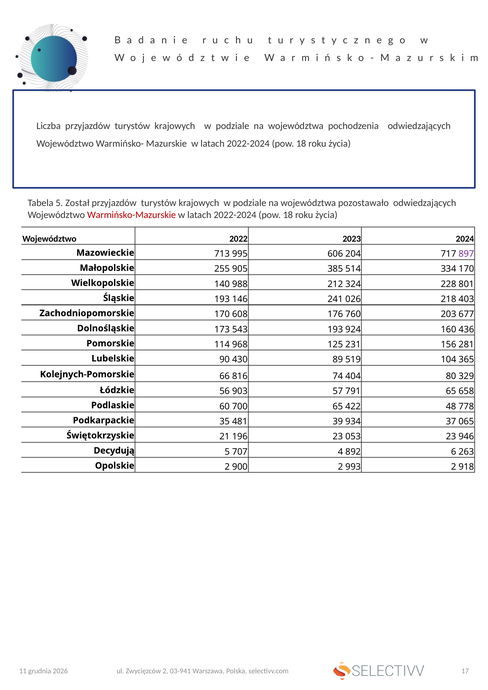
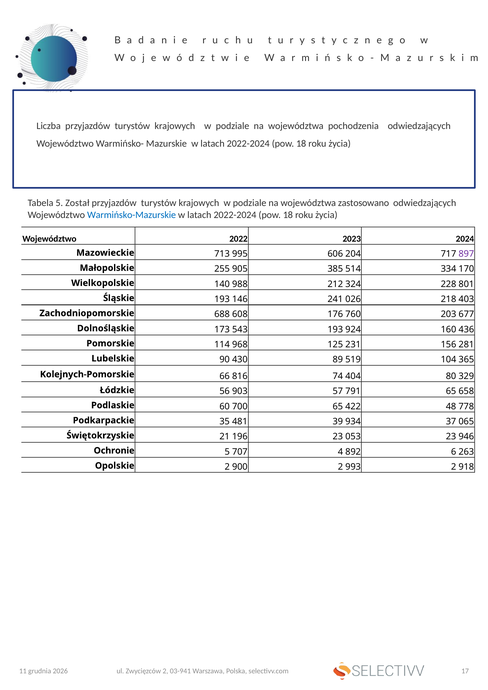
pozostawało: pozostawało -> zastosowano (364, 203)
Warmińsko-Mazurskie colour: red -> blue (132, 215)
Zachodniopomorskie 170: 170 -> 688 (222, 314)
Decydują: Decydują -> Ochronie (114, 451)
